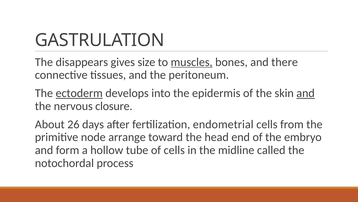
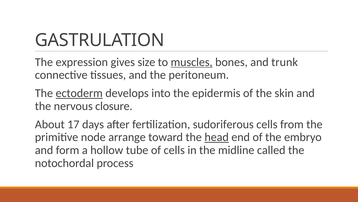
disappears: disappears -> expression (82, 62)
there: there -> trunk (285, 62)
and underline: present -> none (306, 93)
26: 26 -> 17 (73, 124)
endometrial: endometrial -> sudoriferous (223, 124)
head underline: none -> present (217, 137)
